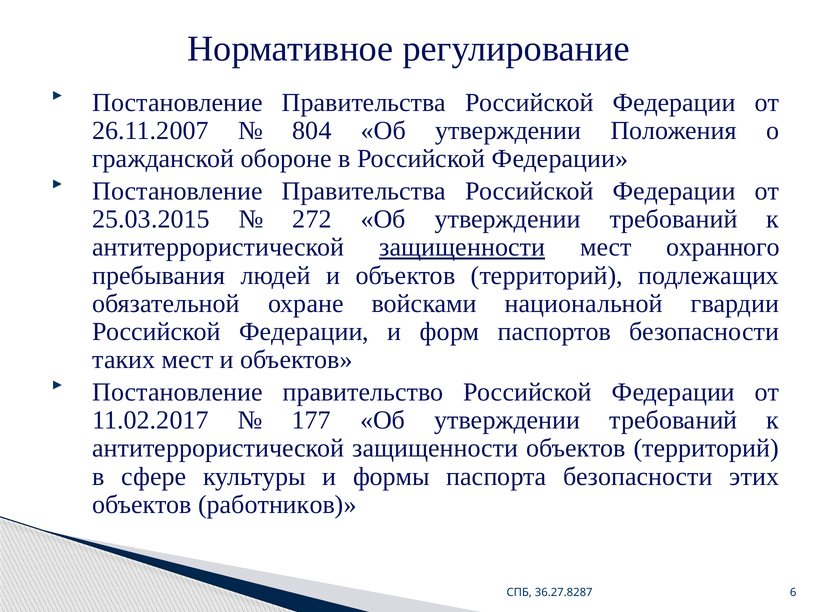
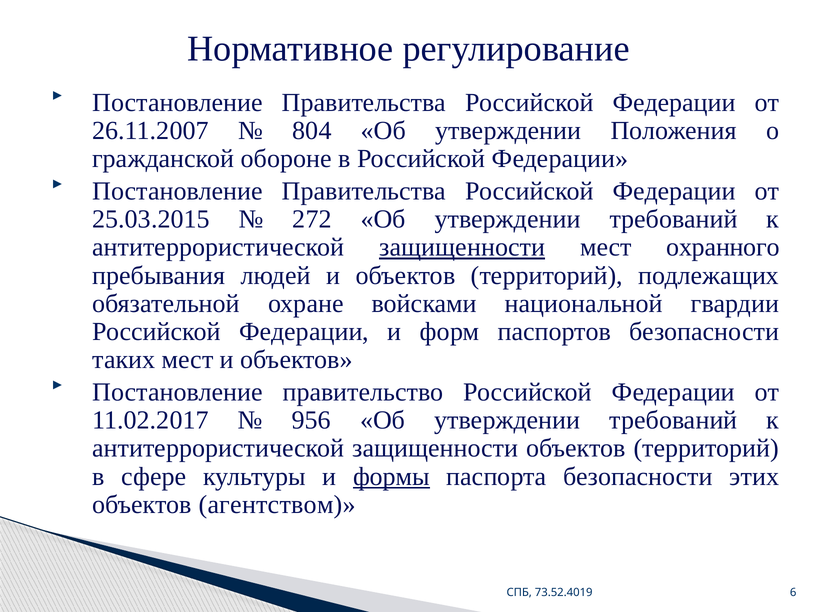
177: 177 -> 956 (311, 420)
формы underline: none -> present (391, 477)
работников: работников -> агентством (277, 505)
36.27.8287: 36.27.8287 -> 73.52.4019 (564, 593)
